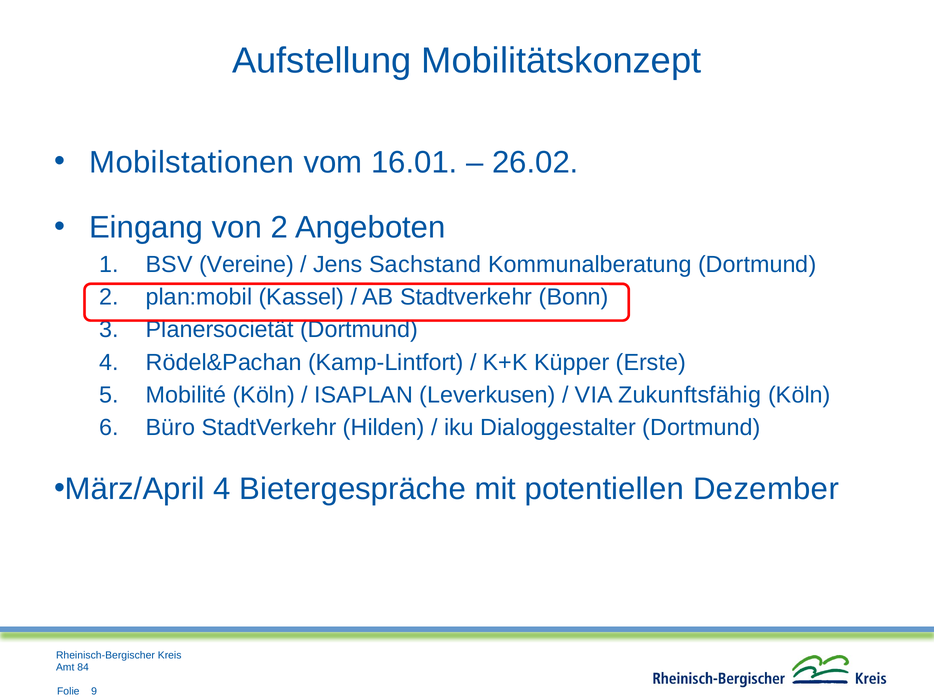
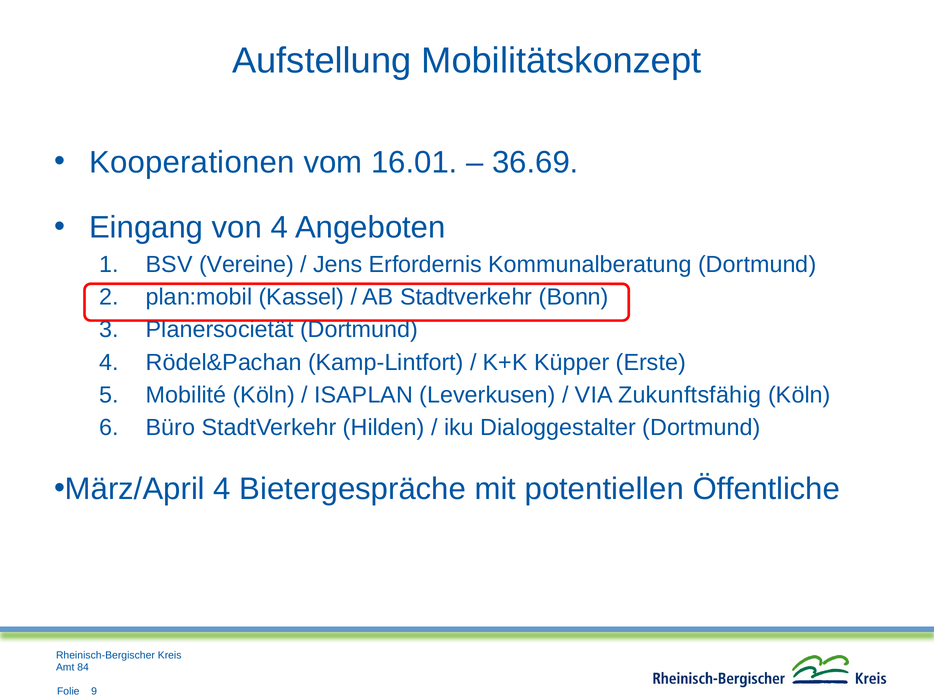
Mobilstationen: Mobilstationen -> Kooperationen (192, 162)
26.02: 26.02 -> 36.69 (535, 162)
von 2: 2 -> 4 (279, 228)
Sachstand: Sachstand -> Erfordernis (425, 265)
Dezember: Dezember -> Öffentliche (766, 489)
